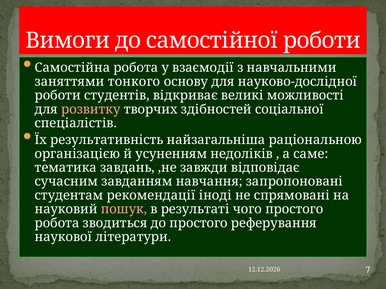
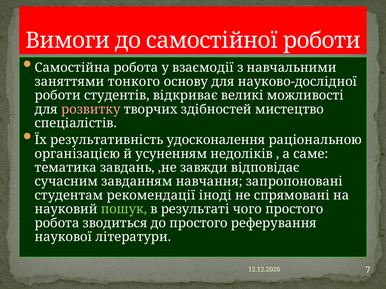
соціальної: соціальної -> мистецтво (289, 109)
найзагальніша: найзагальніша -> удосконалення (216, 140)
пошук colour: pink -> light green (124, 210)
